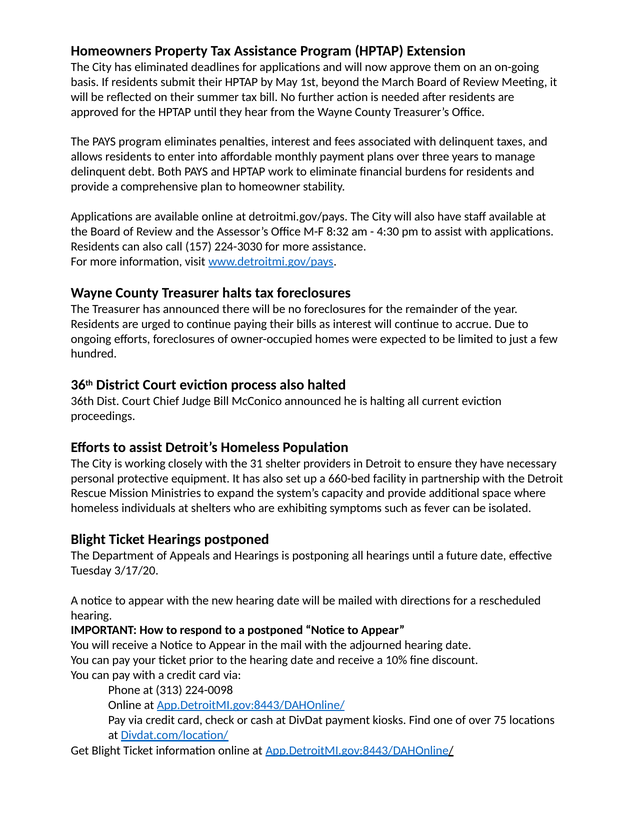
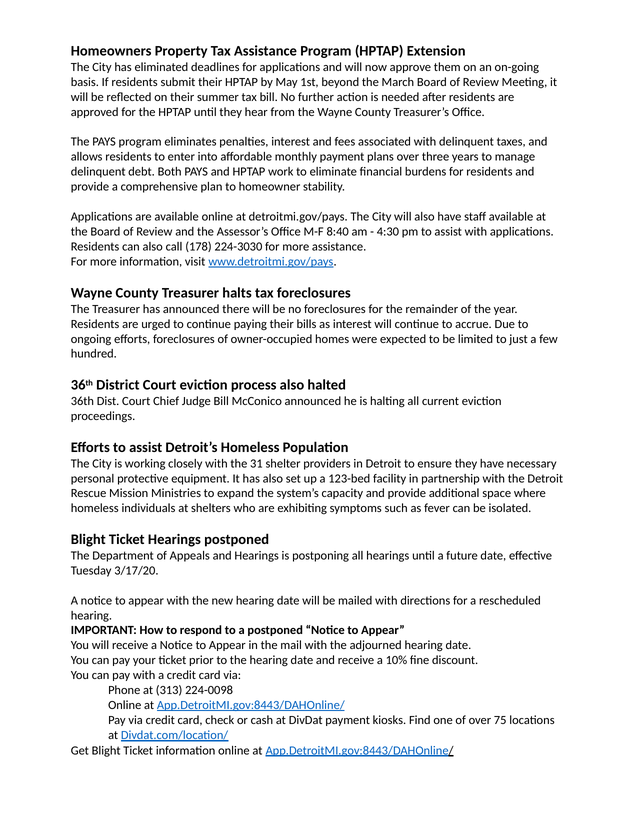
8:32: 8:32 -> 8:40 (338, 231)
157: 157 -> 178 (198, 246)
660-bed: 660-bed -> 123-bed (349, 478)
